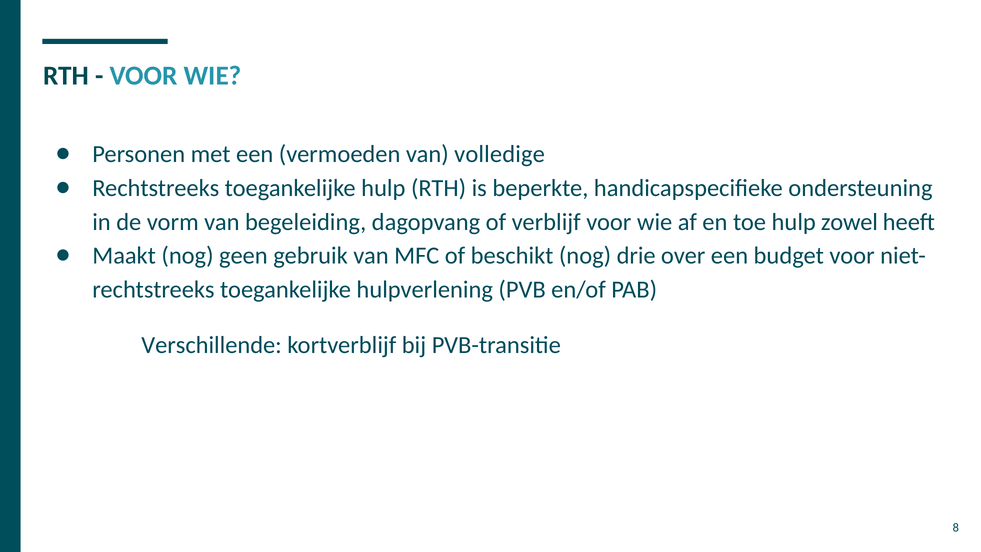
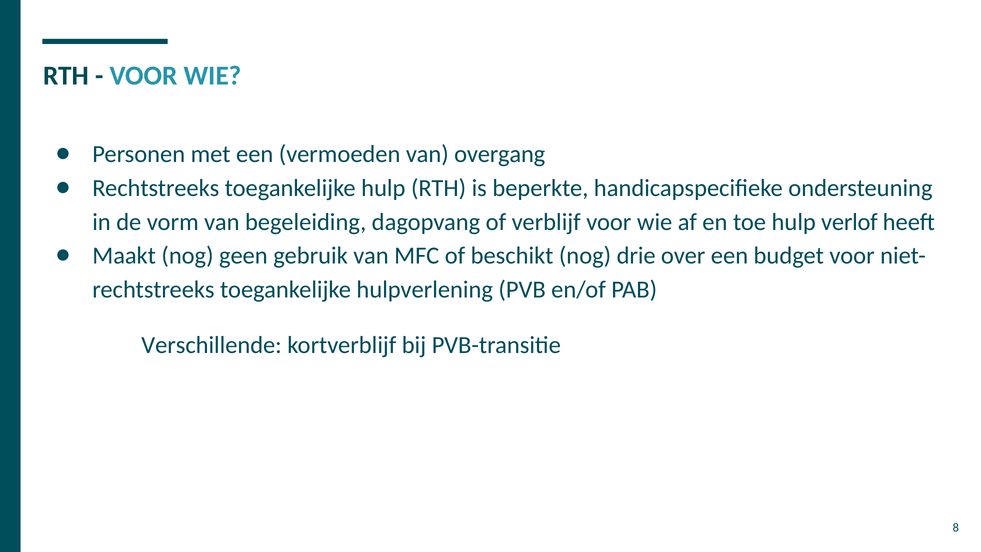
volledige: volledige -> overgang (500, 154)
zowel: zowel -> verlof (849, 222)
